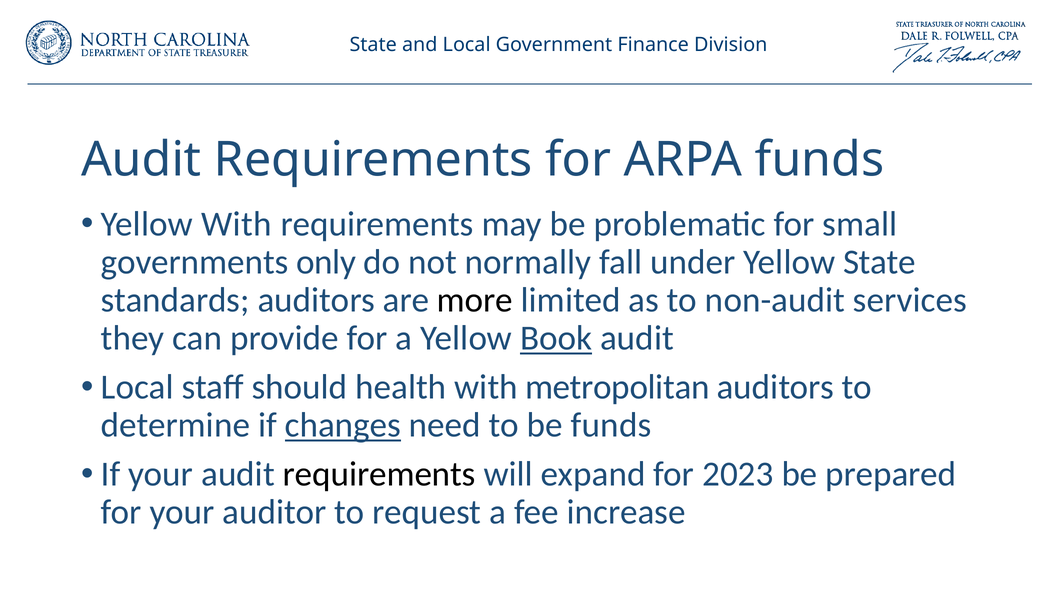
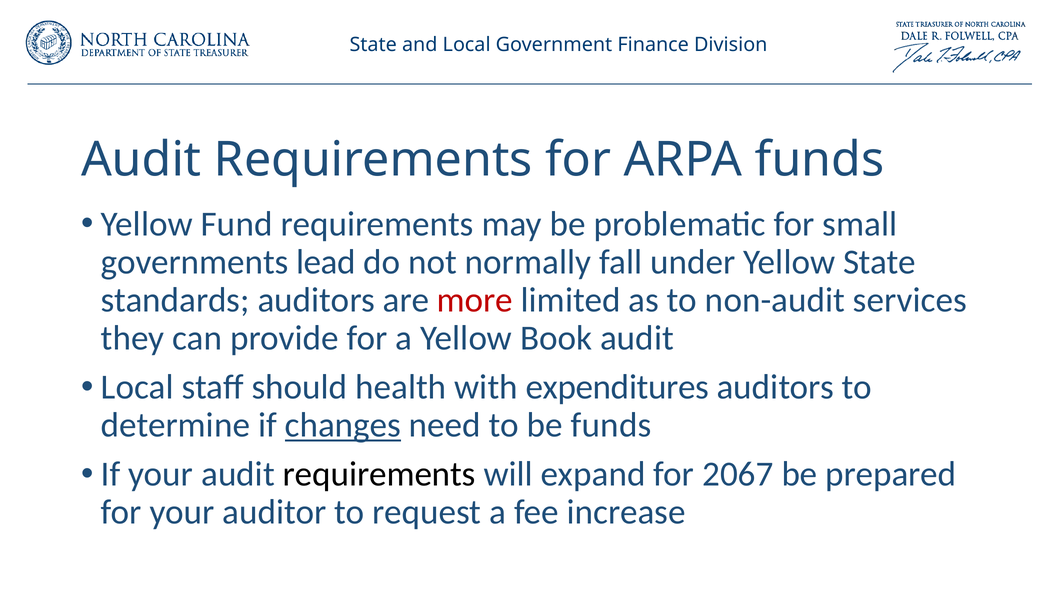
Yellow With: With -> Fund (237, 224)
only: only -> lead (326, 262)
more colour: black -> red (475, 300)
Book underline: present -> none (556, 338)
metropolitan: metropolitan -> expenditures (617, 387)
2023: 2023 -> 2067 (738, 474)
